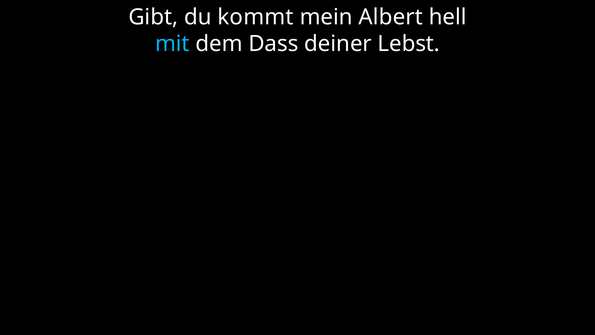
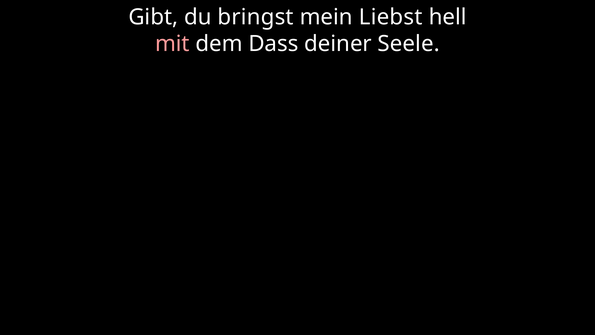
kommt: kommt -> bringst (256, 17)
Albert: Albert -> Liebst (391, 17)
mit colour: light blue -> pink (172, 44)
Lebst: Lebst -> Seele (409, 44)
